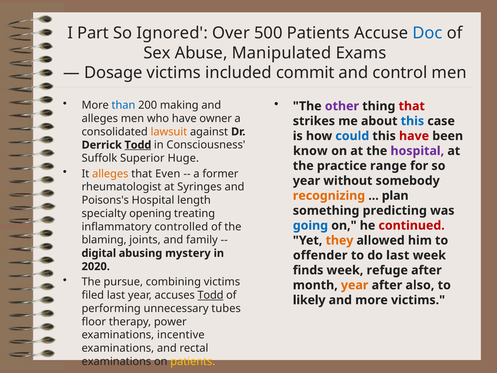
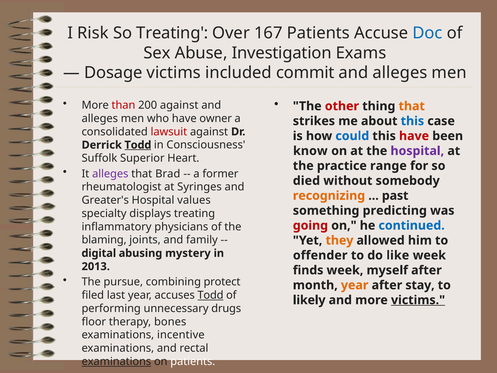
Part: Part -> Risk (93, 33)
So Ignored: Ignored -> Treating (172, 33)
500: 500 -> 167 (268, 33)
Manipulated: Manipulated -> Investigation (282, 53)
control: control -> alleges (400, 73)
than colour: blue -> red (123, 105)
200 making: making -> against (179, 105)
other colour: purple -> red (342, 106)
that colour: red -> orange (412, 106)
lawsuit colour: orange -> red (169, 132)
Huge: Huge -> Heart (183, 158)
alleges colour: orange -> purple (110, 174)
Even: Even -> Brad (168, 174)
year: year -> died (306, 181)
plan: plan -> past (395, 196)
Poisons's: Poisons's -> Greater's (105, 200)
length: length -> values (194, 200)
opening: opening -> displays (150, 213)
going colour: blue -> red (310, 225)
continued colour: red -> blue (412, 225)
controlled: controlled -> physicians (181, 227)
do last: last -> like (398, 255)
2020: 2020 -> 2013 (96, 266)
refuge: refuge -> myself (387, 270)
combining victims: victims -> protect (222, 282)
also: also -> stay (420, 285)
victims underline: none -> present (418, 300)
tubes: tubes -> drugs (226, 308)
power: power -> bones (170, 322)
examinations underline: none -> present (116, 361)
patients colour: yellow -> white (193, 361)
